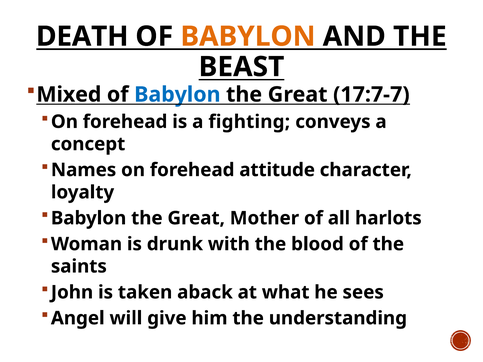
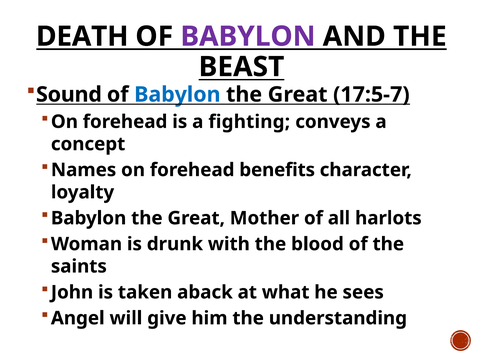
BABYLON colour: orange -> purple (248, 36)
Mixed: Mixed -> Sound (69, 95)
17:7-7: 17:7-7 -> 17:5-7 (371, 95)
attitude: attitude -> benefits (277, 170)
